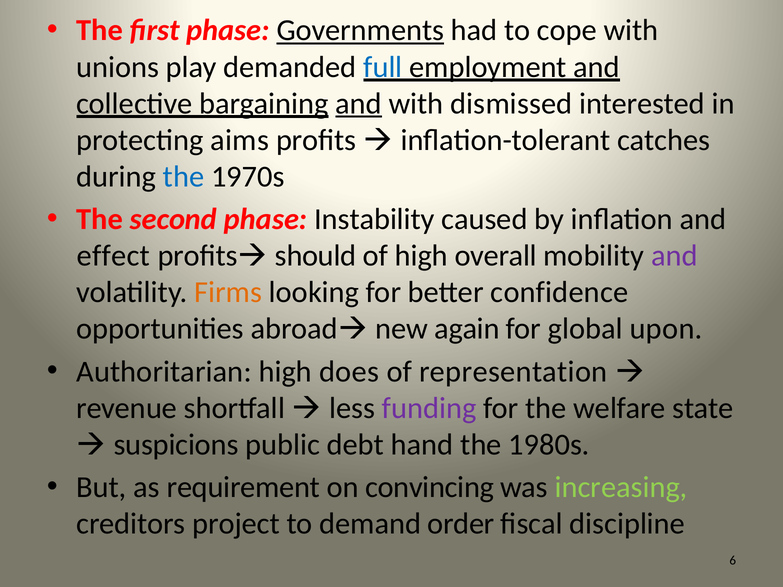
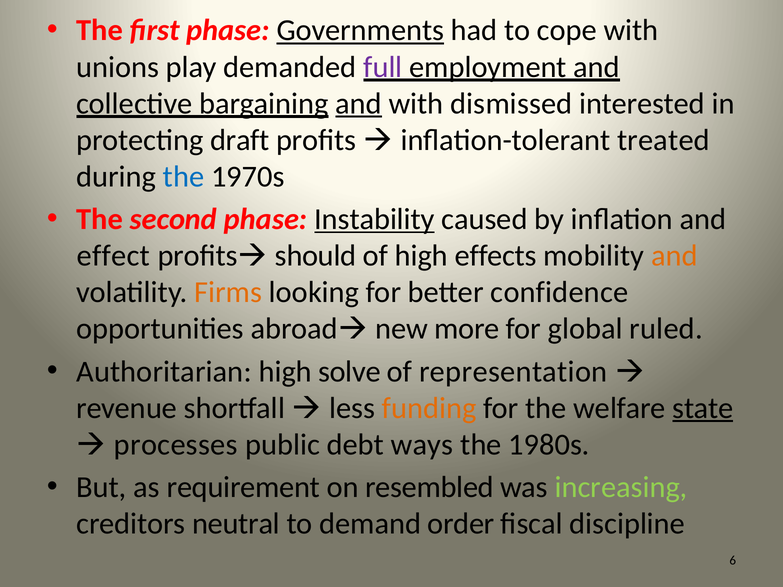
full colour: blue -> purple (383, 67)
aims: aims -> draft (240, 140)
catches: catches -> treated (663, 140)
Instability underline: none -> present (374, 219)
overall: overall -> effects (496, 256)
and colour: purple -> orange (674, 256)
again: again -> more (467, 329)
upon: upon -> ruled (666, 329)
does: does -> solve (349, 372)
funding colour: purple -> orange (429, 408)
state underline: none -> present (703, 408)
suspicions: suspicions -> processes (176, 445)
hand: hand -> ways (422, 445)
convincing: convincing -> resembled (430, 487)
project: project -> neutral (236, 524)
